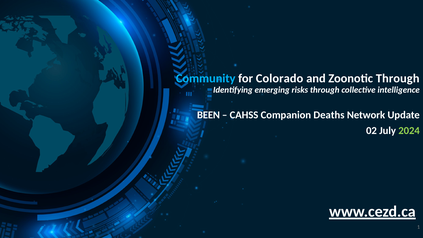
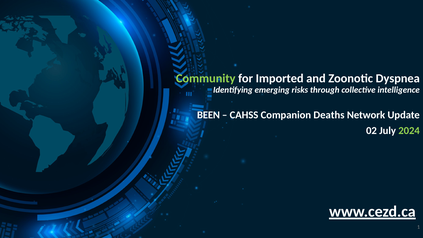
Community colour: light blue -> light green (206, 78)
Colorado: Colorado -> Imported (280, 78)
Zoonotic Through: Through -> Dyspnea (398, 78)
